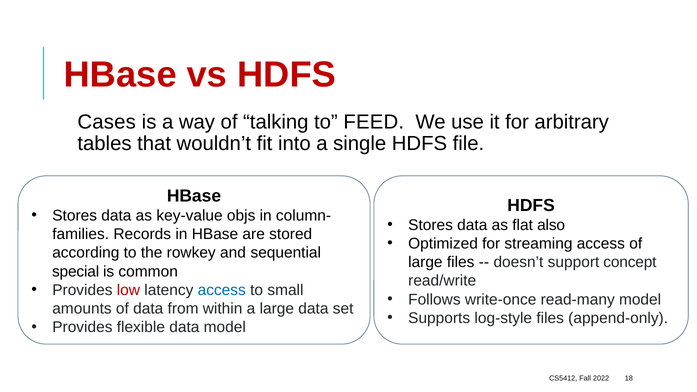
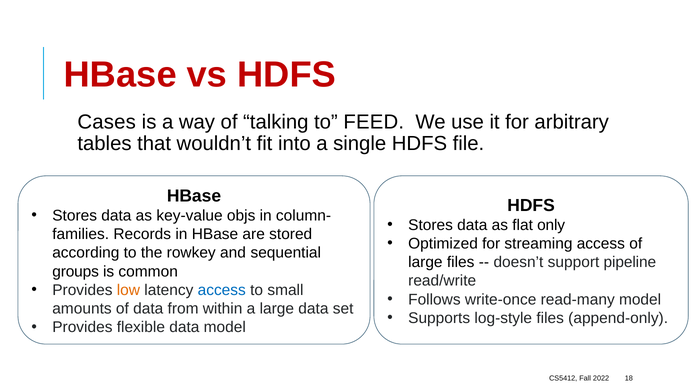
also: also -> only (551, 225)
concept: concept -> pipeline (630, 262)
special: special -> groups (76, 272)
low colour: red -> orange (128, 290)
